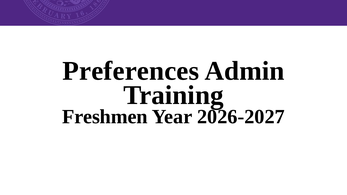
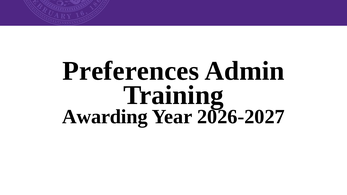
Freshmen: Freshmen -> Awarding (105, 117)
